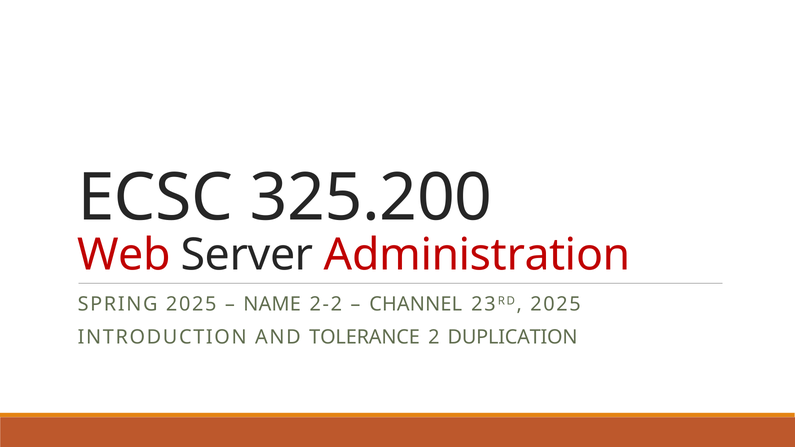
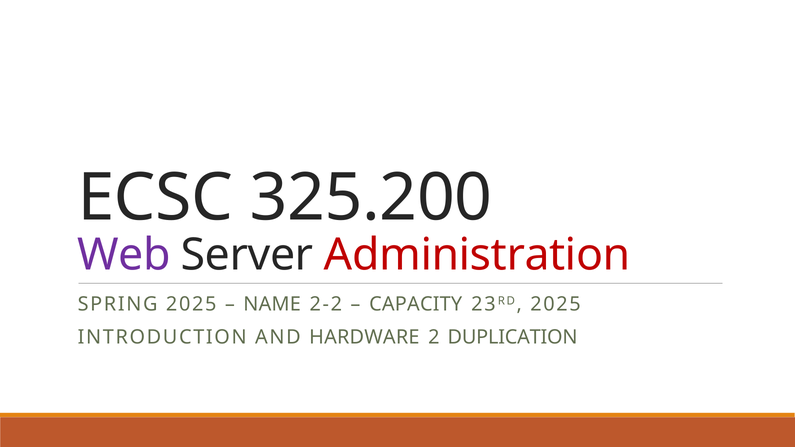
Web colour: red -> purple (124, 255)
CHANNEL: CHANNEL -> CAPACITY (416, 304)
TOLERANCE: TOLERANCE -> HARDWARE (364, 337)
